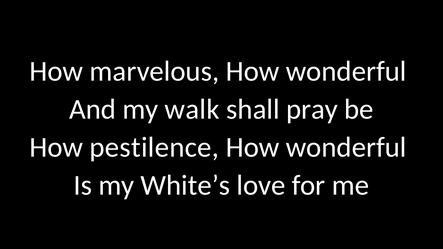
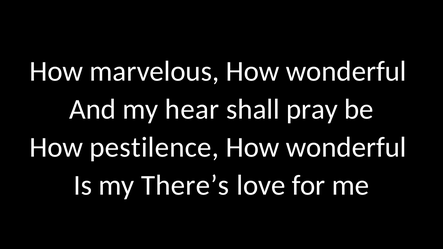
walk: walk -> hear (192, 109)
White’s: White’s -> There’s (185, 185)
